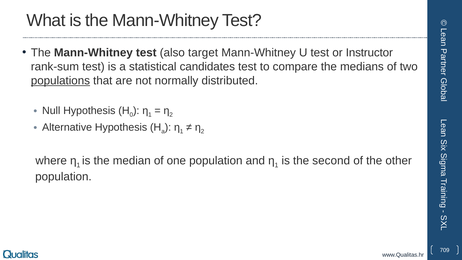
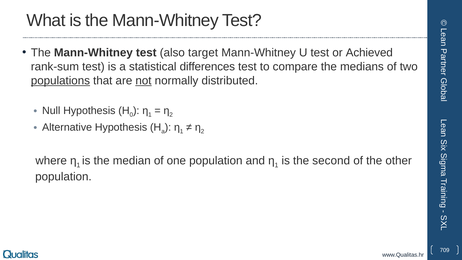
Instructor: Instructor -> Achieved (369, 53)
candidates: candidates -> differences (207, 67)
not underline: none -> present (144, 81)
